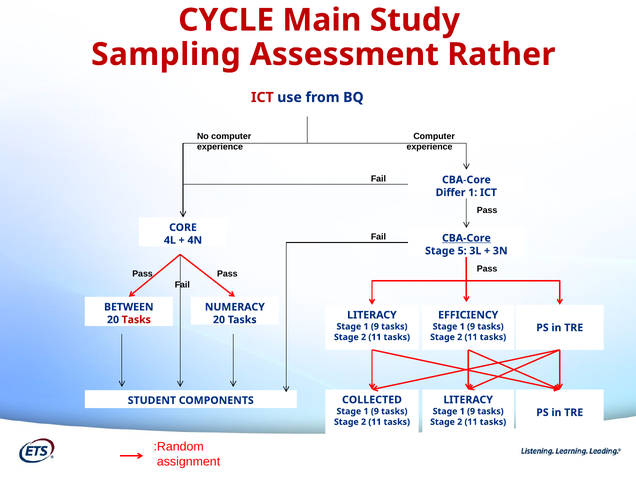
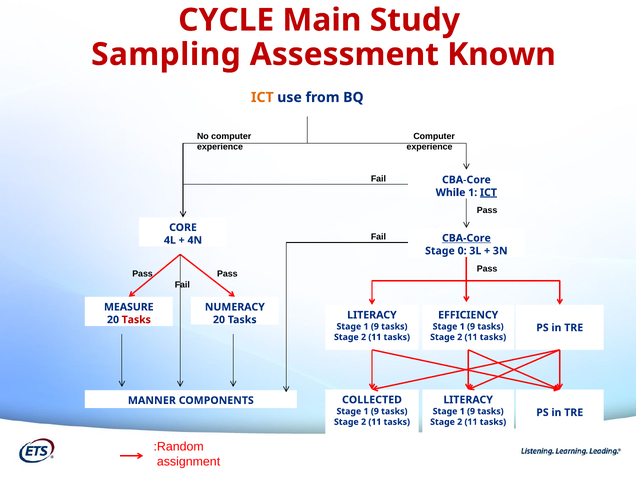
Rather: Rather -> Known (502, 54)
ICT colour: red -> orange (262, 97)
Differ: Differ -> While (451, 193)
ICT underline: none -> present (488, 193)
5: 5 -> 0 (462, 251)
BETWEEN: BETWEEN -> MEASURE (129, 307)
STUDENT: STUDENT -> MANNER (152, 400)
